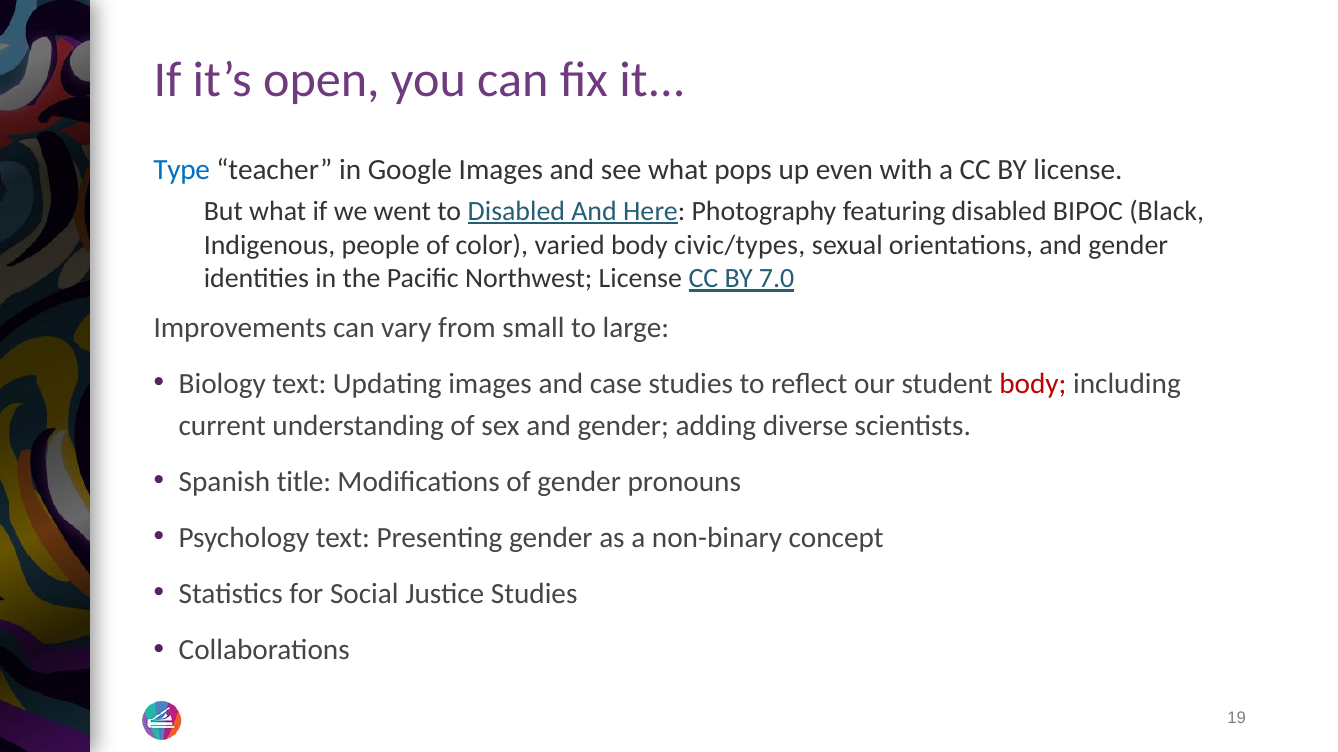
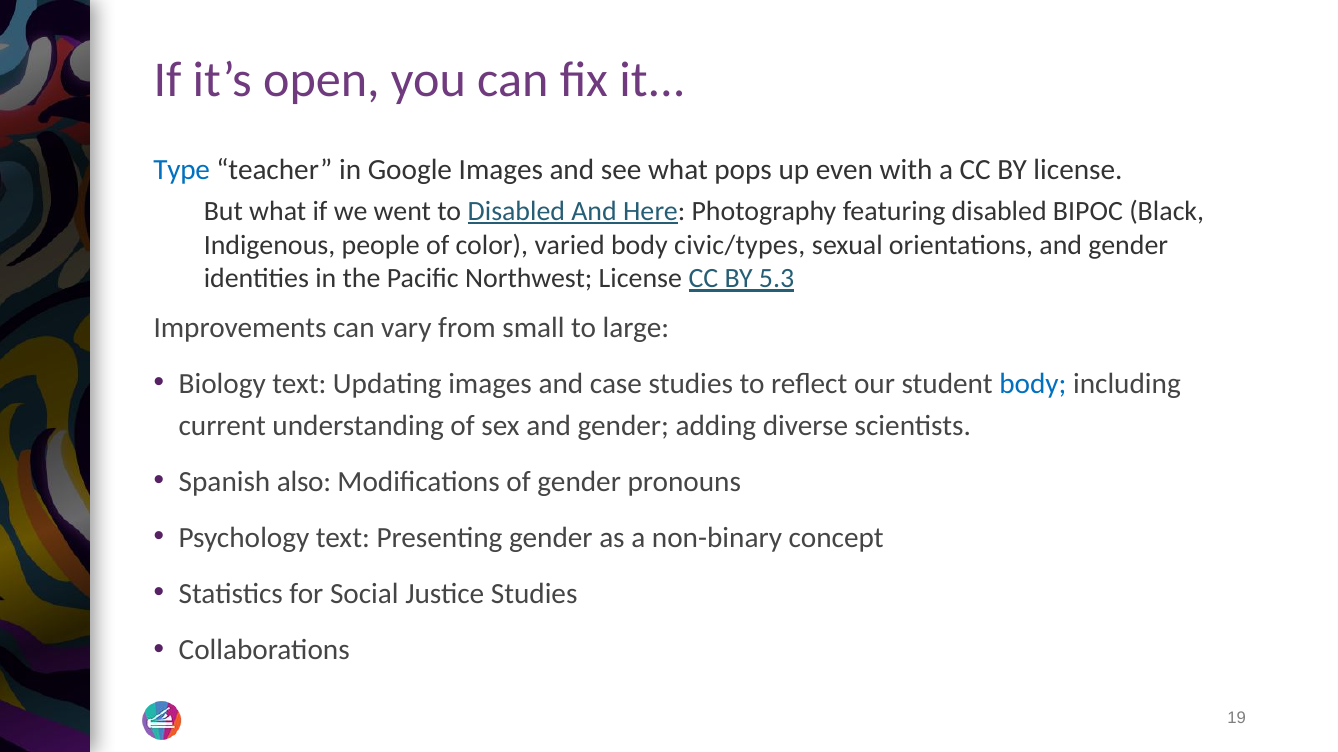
7.0: 7.0 -> 5.3 (777, 279)
body colour: red -> blue (1033, 384)
title: title -> also (304, 482)
